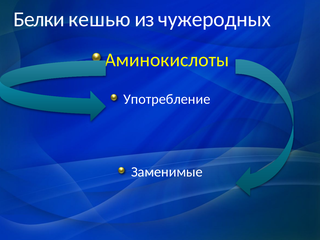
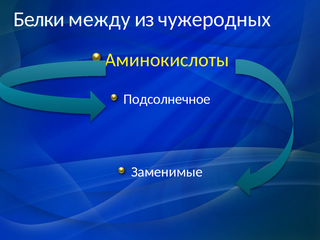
кешью: кешью -> между (99, 19)
Употребление: Употребление -> Подсолнечное (167, 99)
